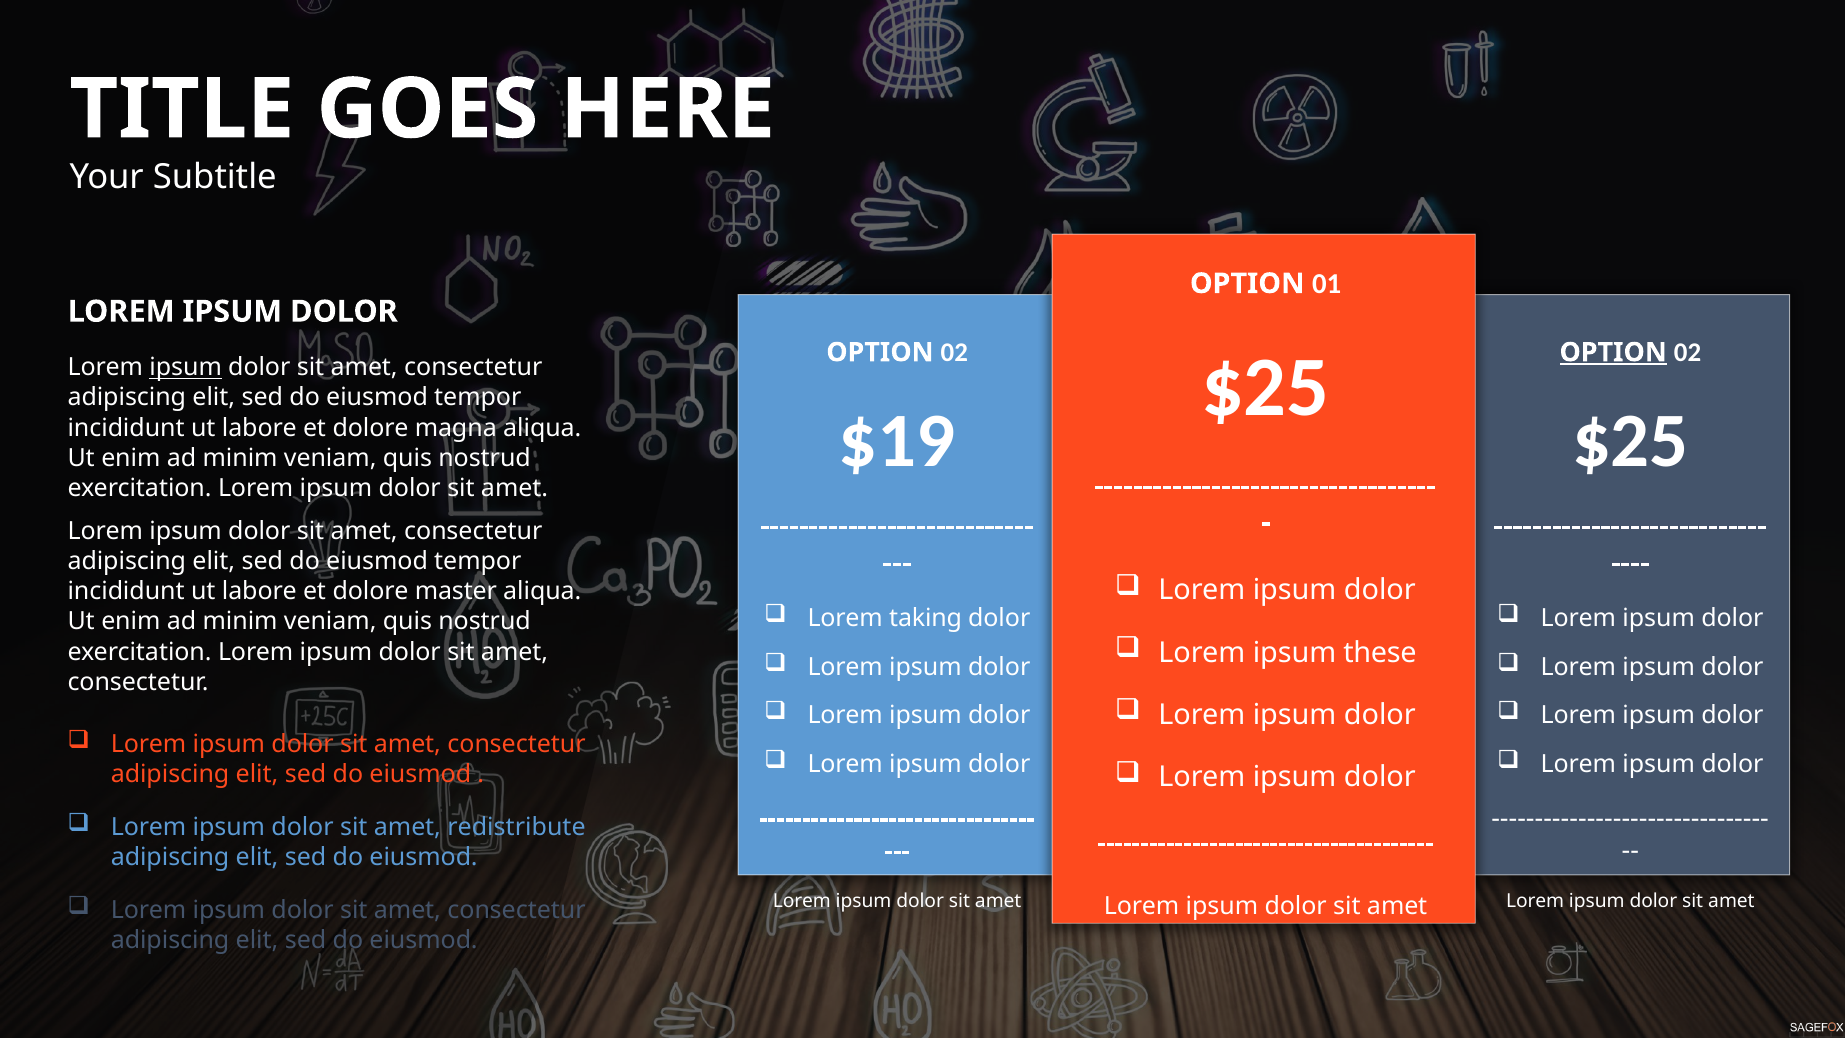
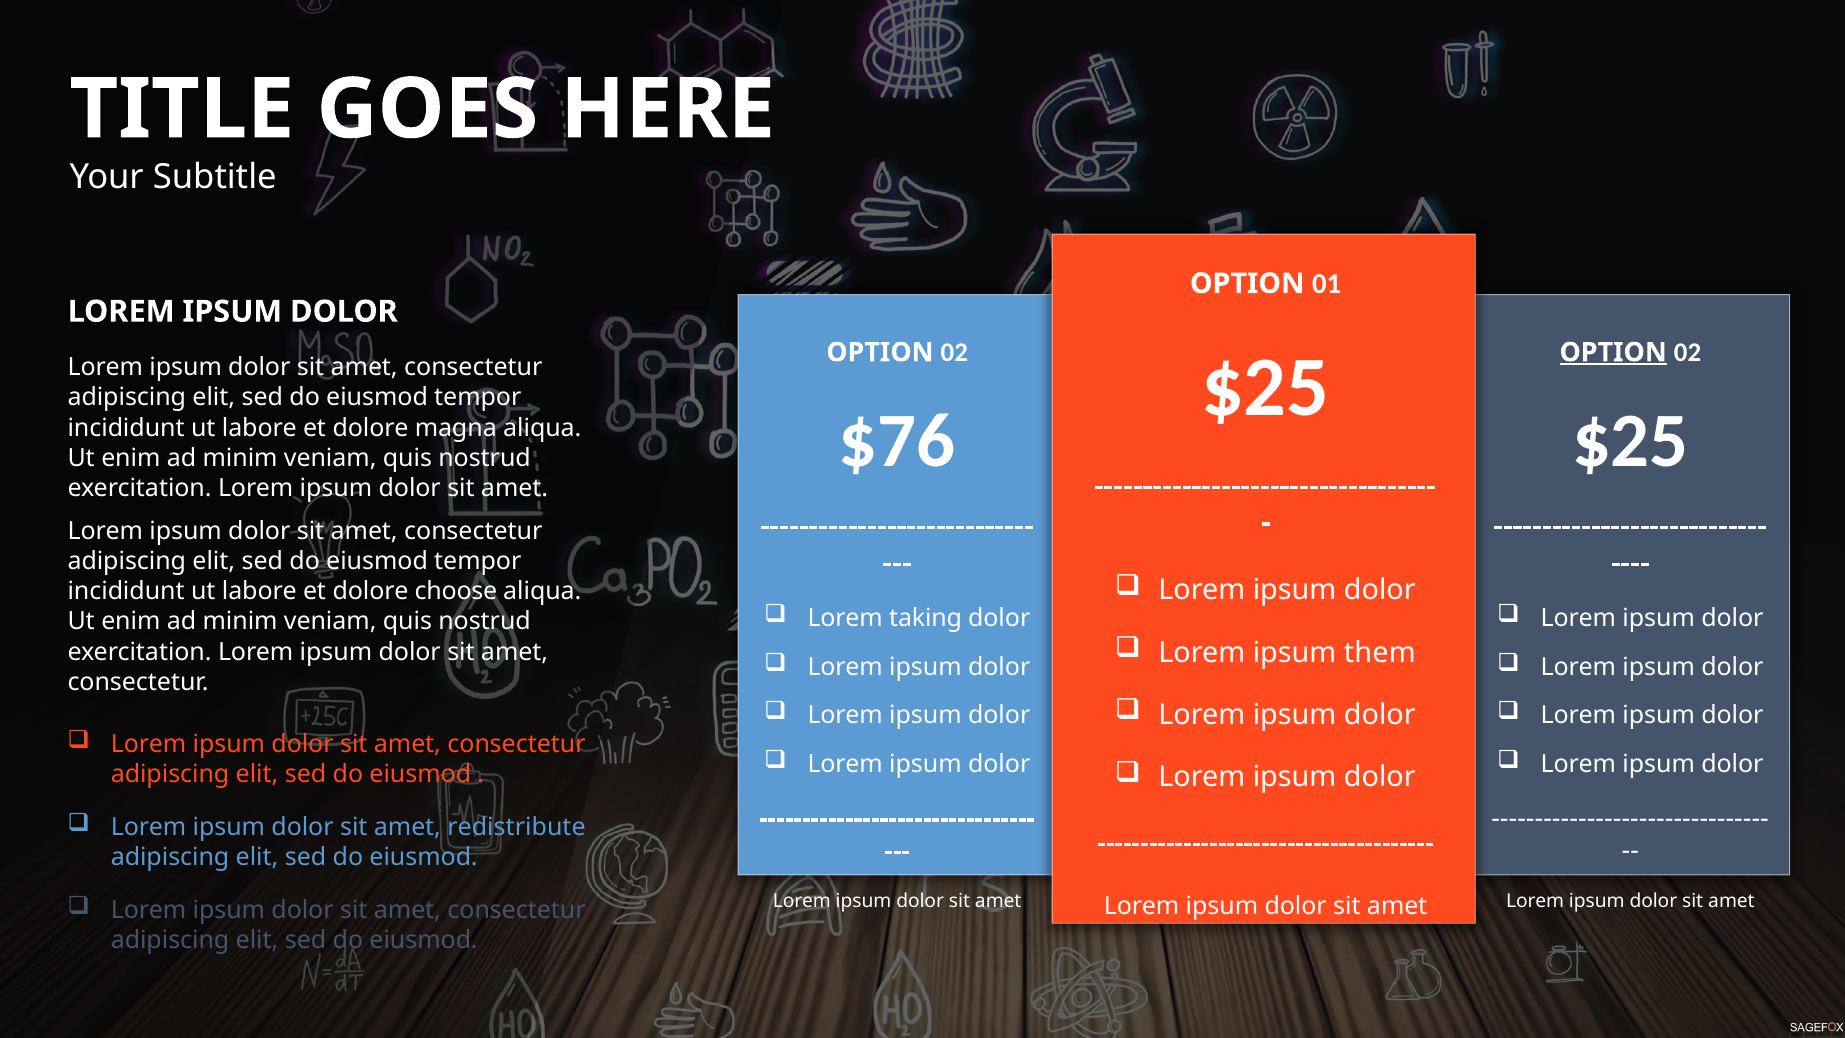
ipsum underline: present -> none (186, 368)
$19: $19 -> $76 (897, 441)
master: master -> choose (456, 592)
these: these -> them (1380, 653)
